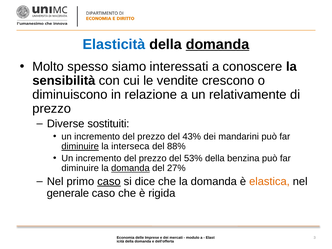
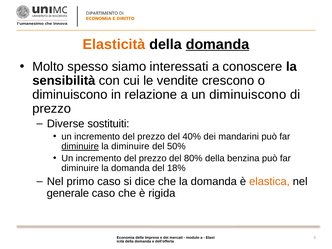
Elasticità colour: blue -> orange (114, 44)
un relativamente: relativamente -> diminuiscono (248, 95)
43%: 43% -> 40% (192, 136)
la interseca: interseca -> diminuire (130, 146)
88%: 88% -> 50% (176, 146)
53%: 53% -> 80% (193, 158)
domanda underline: present -> none (130, 168)
27%: 27% -> 18% (176, 168)
caso underline: present -> none (109, 181)
